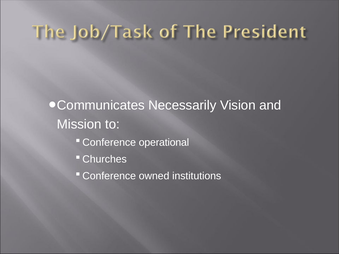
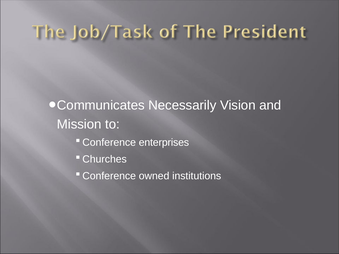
operational: operational -> enterprises (164, 143)
